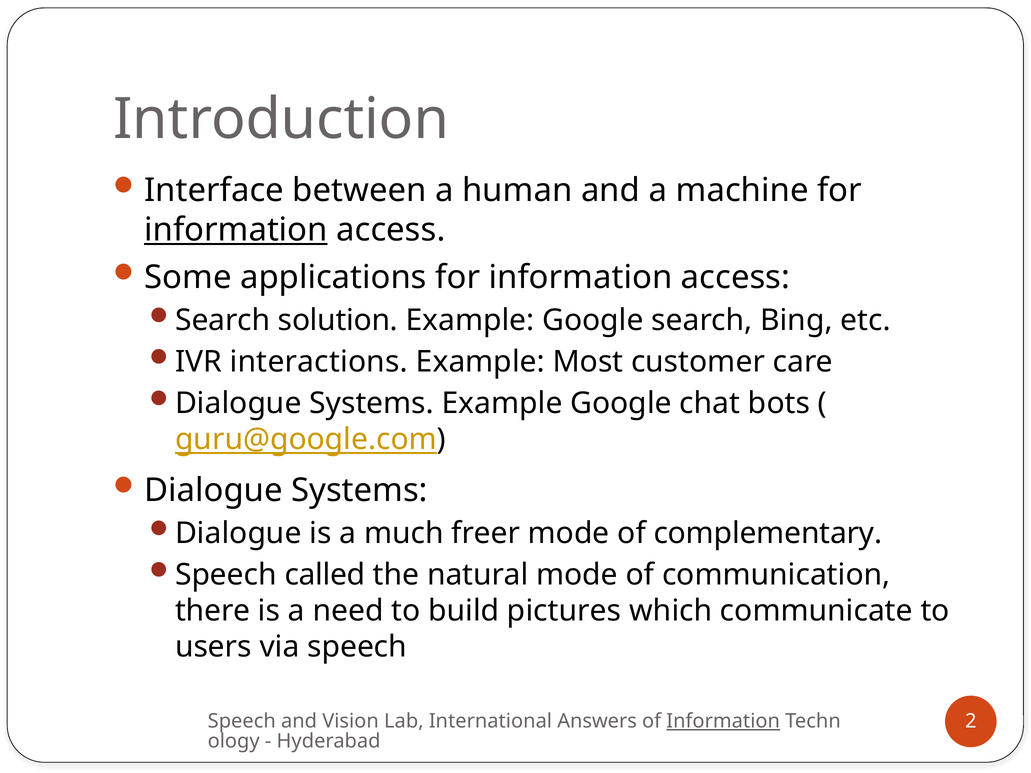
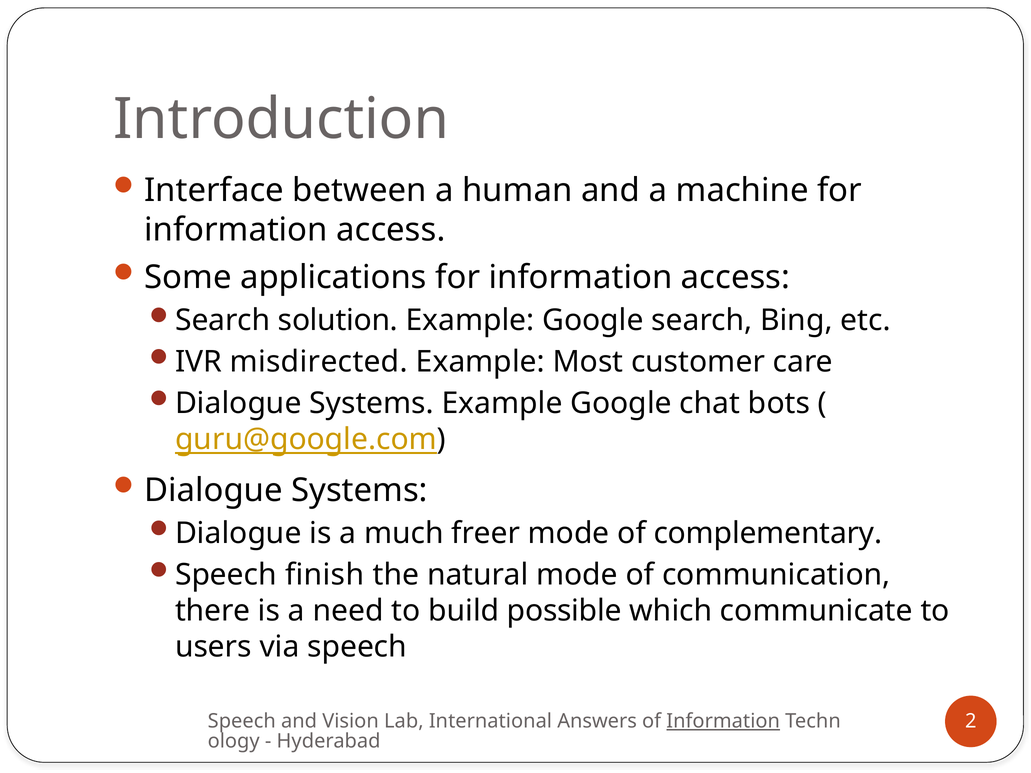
information underline: present -> none (236, 230)
interactions: interactions -> misdirected (319, 362)
called: called -> finish (325, 575)
pictures: pictures -> possible (564, 611)
